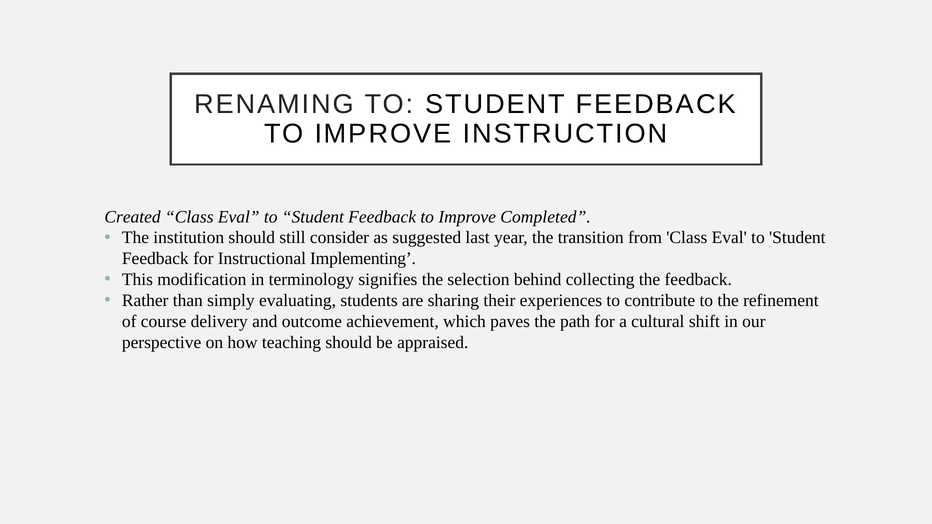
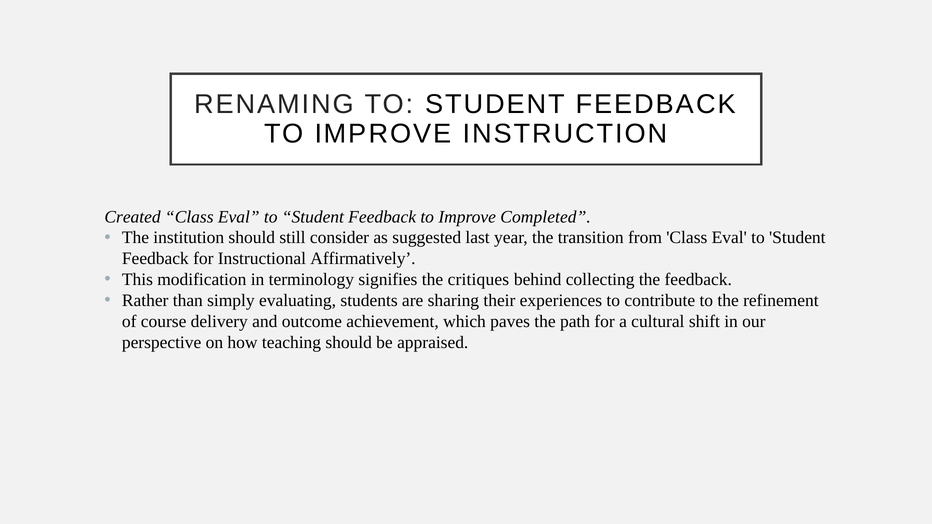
Implementing: Implementing -> Affirmatively (363, 259)
selection: selection -> critiques (478, 280)
